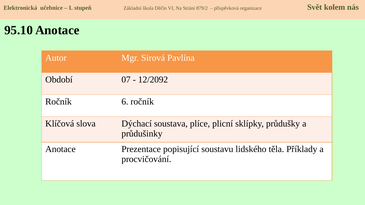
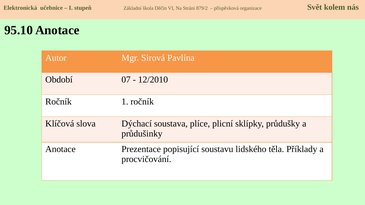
12/2092: 12/2092 -> 12/2010 (153, 80)
6: 6 -> 1 (125, 102)
